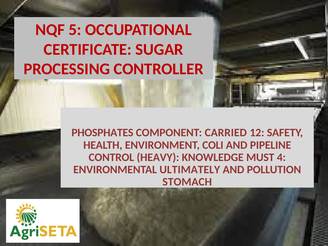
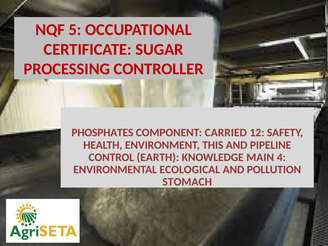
COLI: COLI -> THIS (213, 145)
HEAVY: HEAVY -> EARTH (158, 157)
MUST: MUST -> MAIN (260, 157)
ULTIMATELY: ULTIMATELY -> ECOLOGICAL (190, 170)
